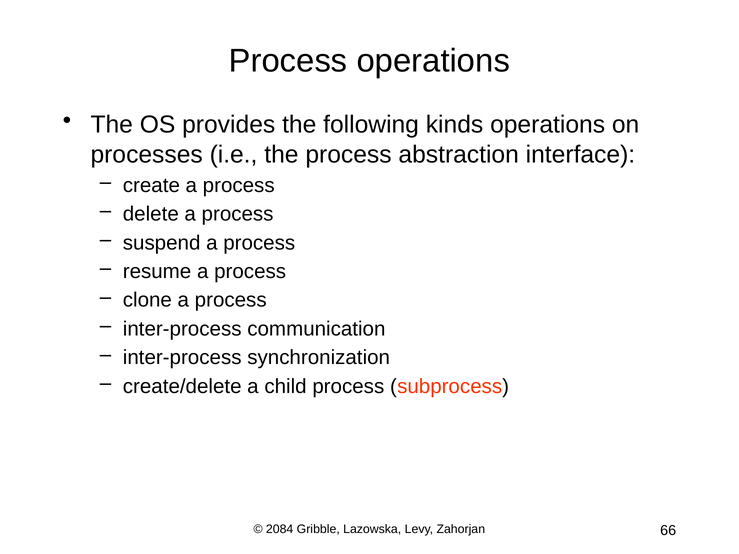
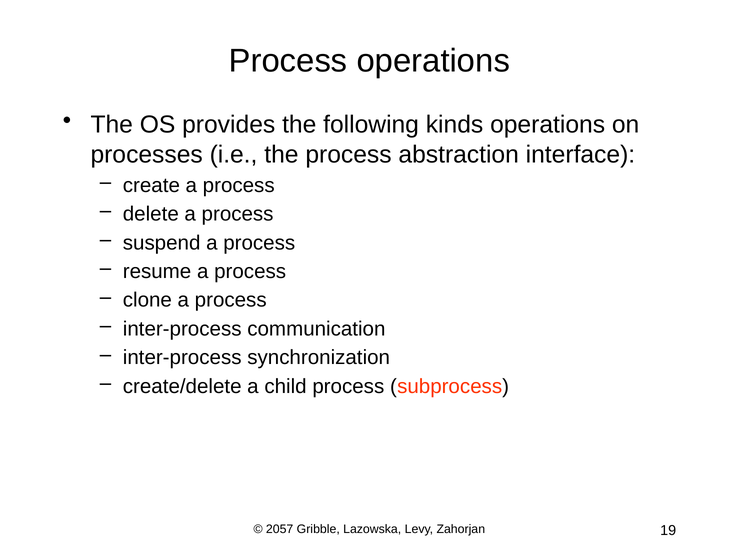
2084: 2084 -> 2057 (280, 529)
66: 66 -> 19 (668, 531)
